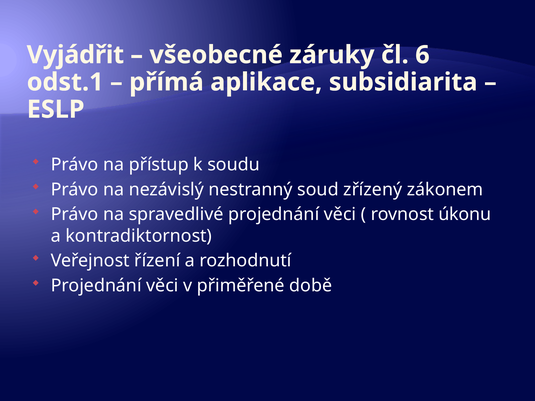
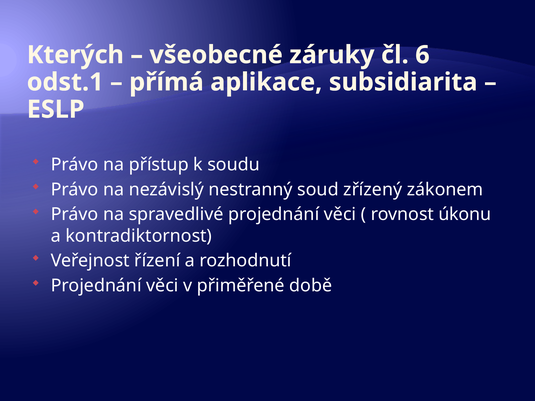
Vyjádřit: Vyjádřit -> Kterých (75, 55)
